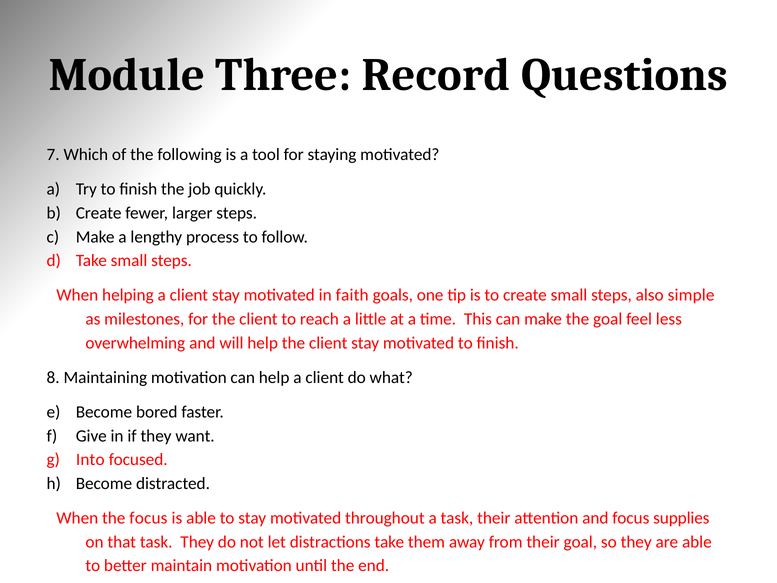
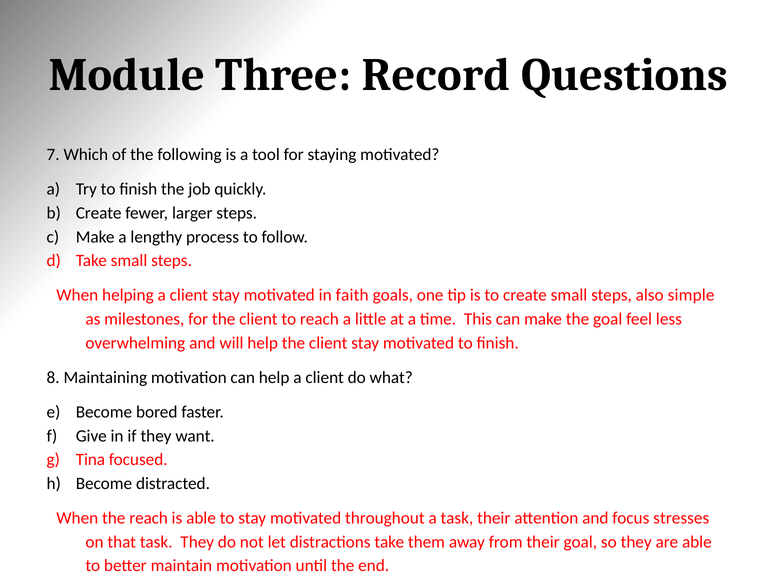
Into: Into -> Tina (90, 459)
the focus: focus -> reach (149, 518)
supplies: supplies -> stresses (681, 518)
